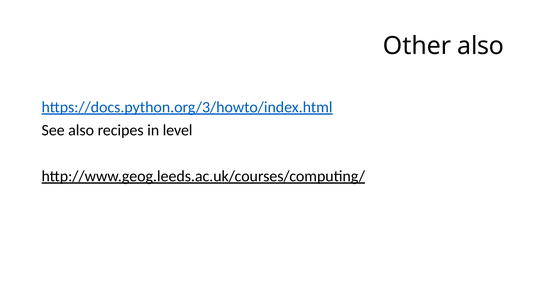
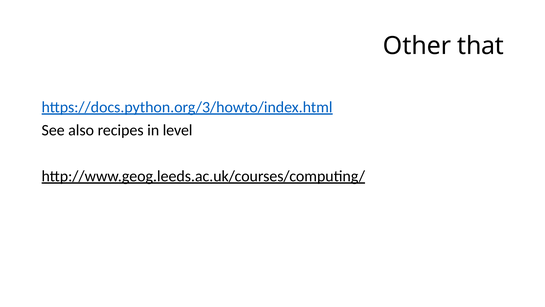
Other also: also -> that (481, 46)
